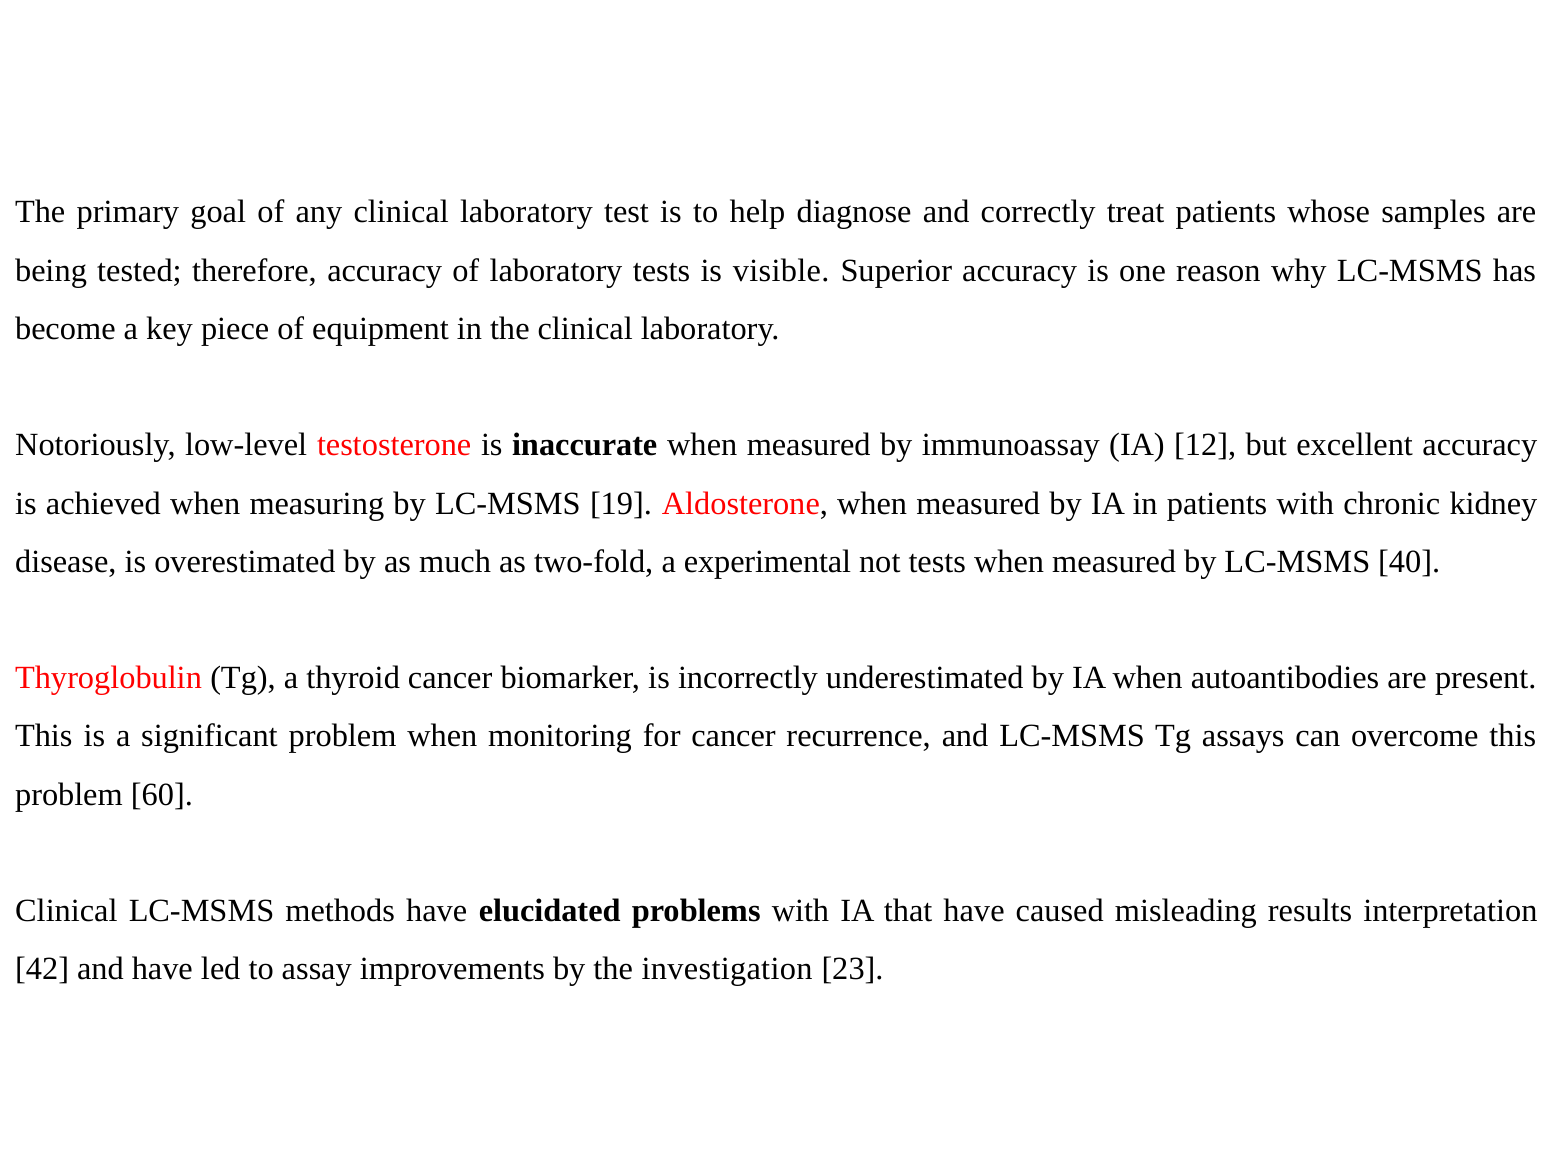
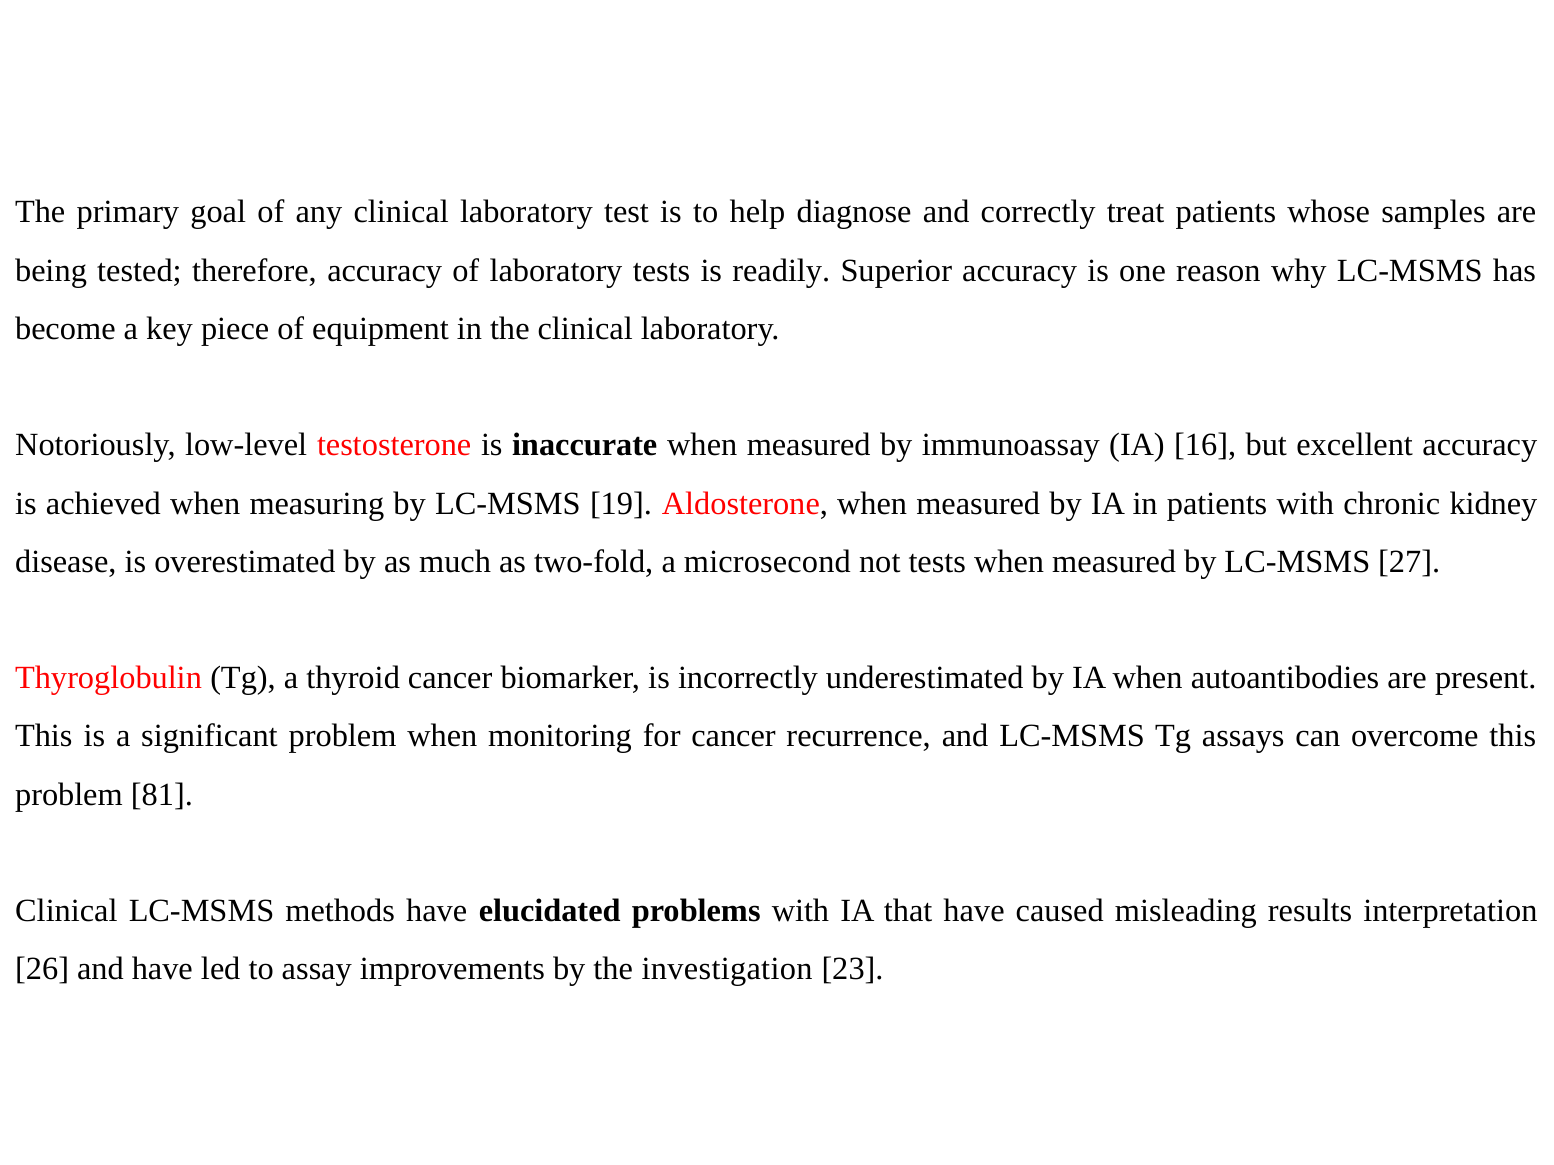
visible: visible -> readily (781, 271)
12: 12 -> 16 (1205, 445)
experimental: experimental -> microsecond (767, 562)
40: 40 -> 27 (1409, 562)
60: 60 -> 81 (162, 795)
42: 42 -> 26 (42, 970)
